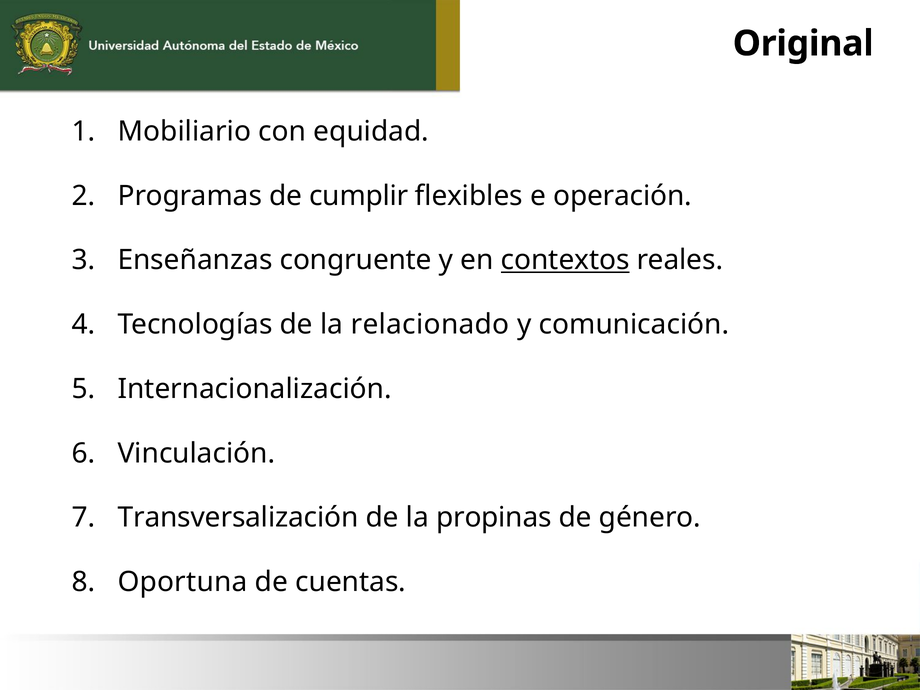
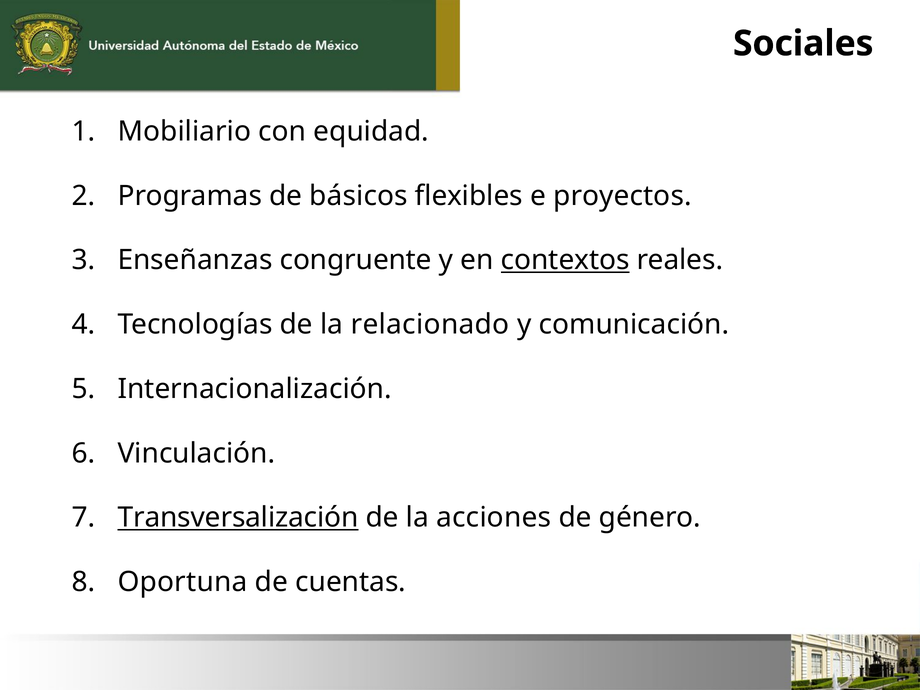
Original: Original -> Sociales (803, 44)
cumplir: cumplir -> básicos (359, 196)
operación: operación -> proyectos (622, 196)
Transversalización underline: none -> present (238, 518)
propinas: propinas -> acciones (494, 518)
